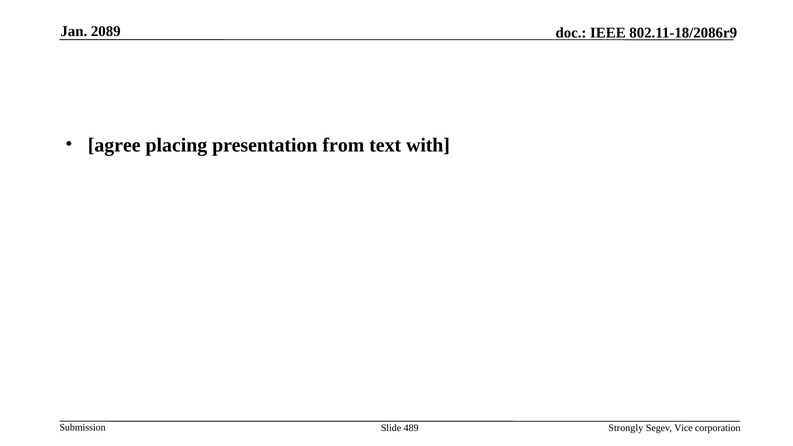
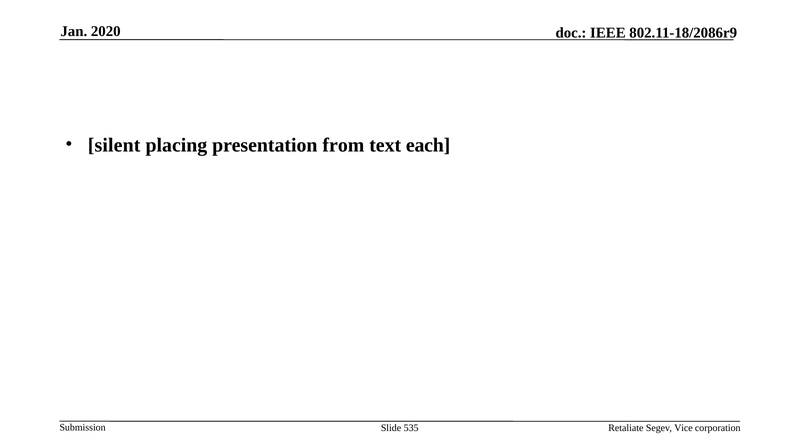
2089: 2089 -> 2020 (106, 32)
agree: agree -> silent (114, 145)
with: with -> each (428, 145)
489: 489 -> 535 (411, 428)
Strongly: Strongly -> Retaliate (626, 428)
